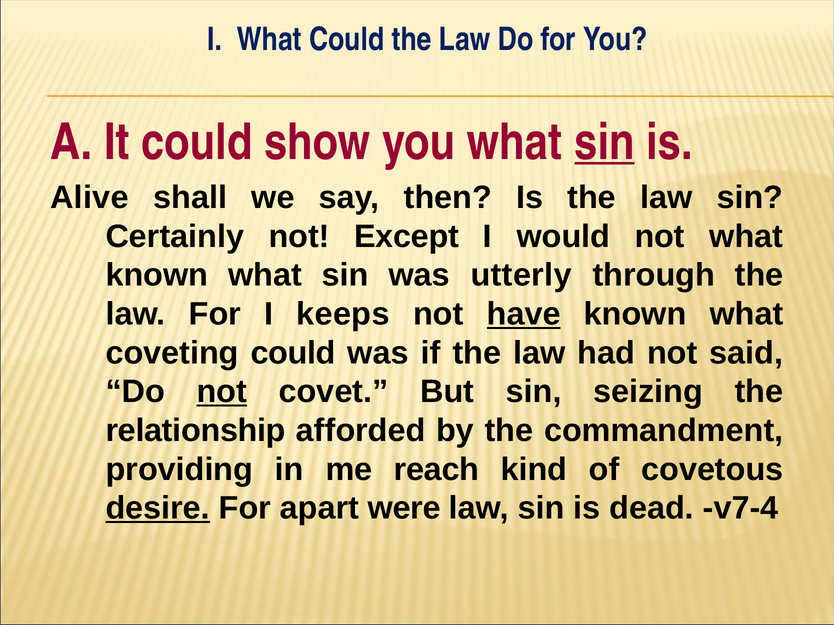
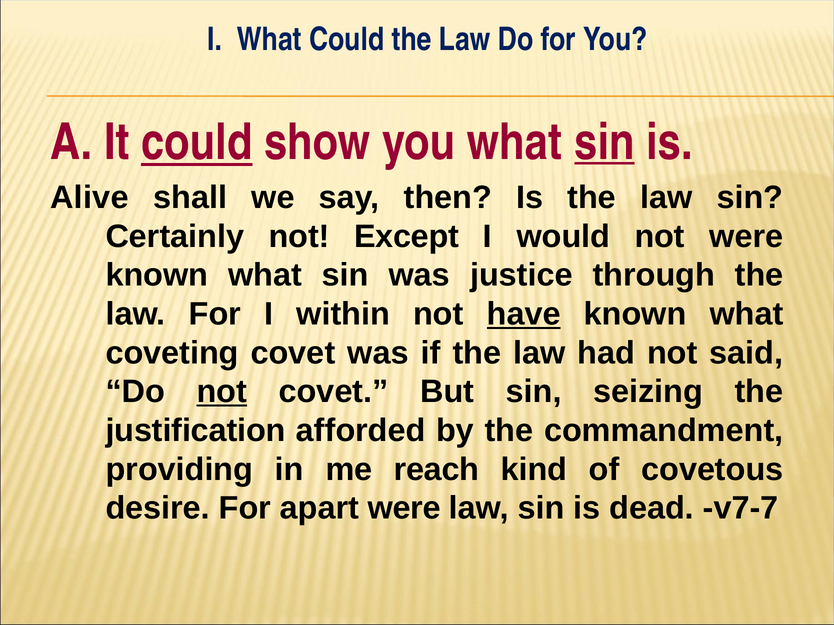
could underline: none -> present (197, 143)
not what: what -> were (746, 237)
utterly: utterly -> justice (521, 276)
keeps: keeps -> within (343, 314)
coveting could: could -> covet (293, 353)
relationship: relationship -> justification (196, 431)
desire underline: present -> none (158, 509)
v7-4: v7-4 -> v7-7 (741, 509)
